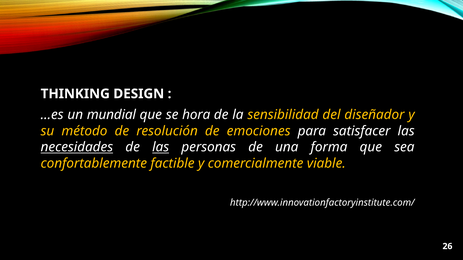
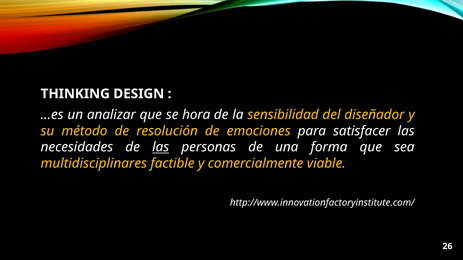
mundial: mundial -> analizar (111, 115)
necesidades underline: present -> none (77, 147)
confortablemente: confortablemente -> multidisciplinares (94, 164)
